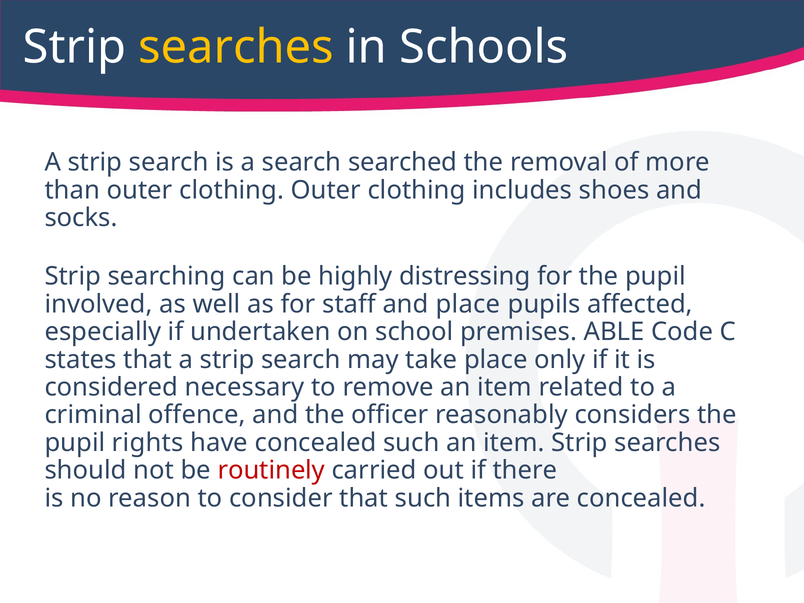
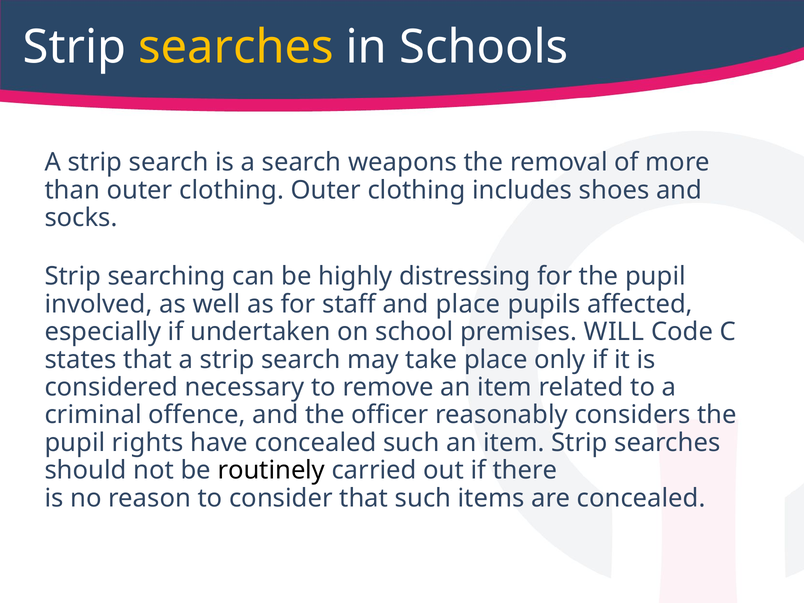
searched: searched -> weapons (403, 162)
ABLE: ABLE -> WILL (614, 332)
routinely colour: red -> black (271, 470)
